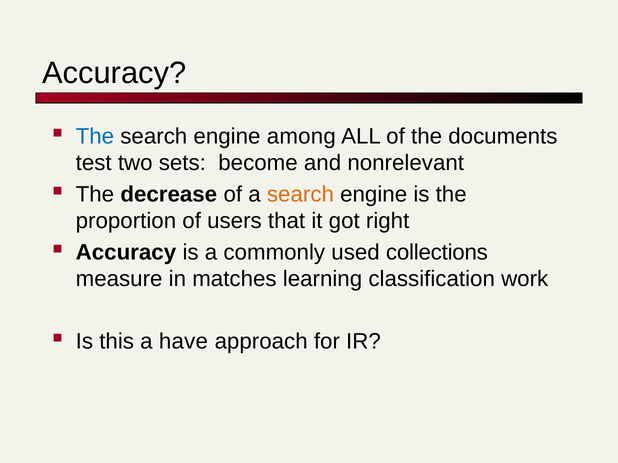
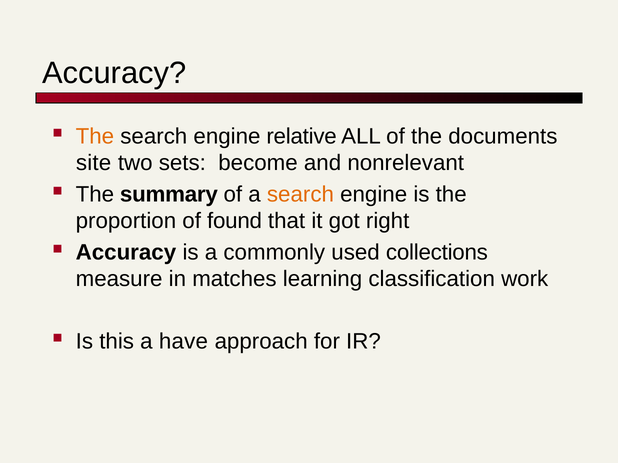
The colour: blue -> orange (95, 136)
among: among -> relative (302, 136)
test: test -> site (94, 163)
decrease: decrease -> summary (169, 194)
users: users -> found (235, 221)
